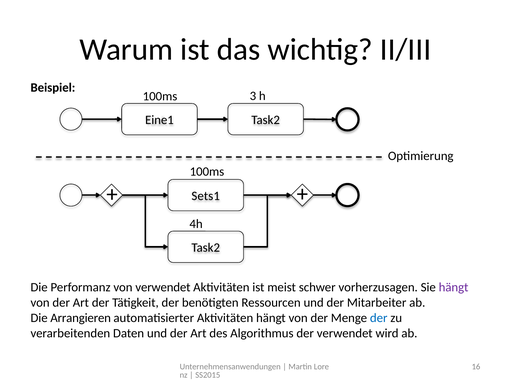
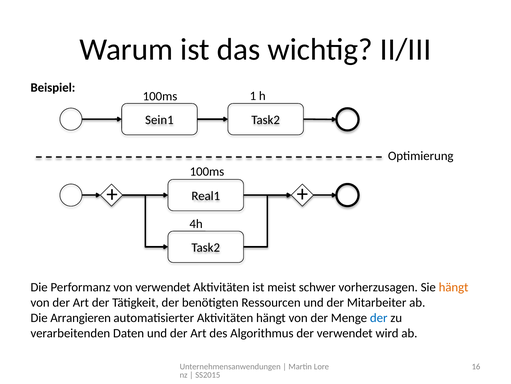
3: 3 -> 1 (253, 96)
Eine1: Eine1 -> Sein1 (159, 120)
Sets1: Sets1 -> Real1 (206, 196)
hängt colour: purple -> orange (454, 287)
